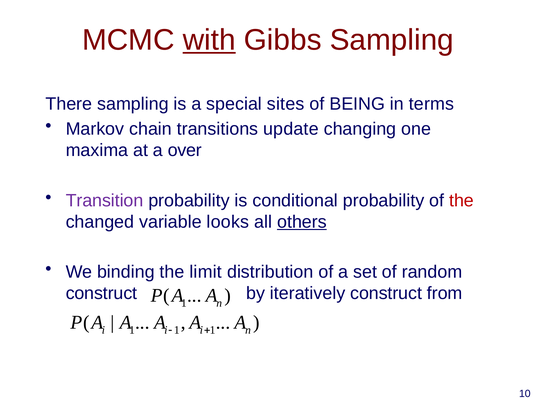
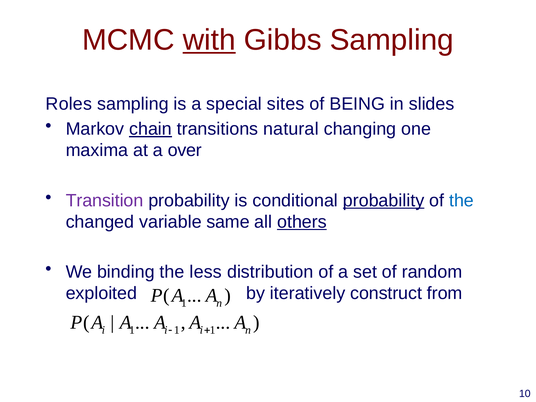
There: There -> Roles (69, 104)
terms: terms -> slides (432, 104)
chain underline: none -> present (151, 129)
update: update -> natural (291, 129)
probability underline: none -> present (384, 200)
the colour: red -> blue (461, 200)
looks: looks -> same (228, 222)
limit: limit -> less (206, 272)
construct: construct -> exploited (101, 293)
